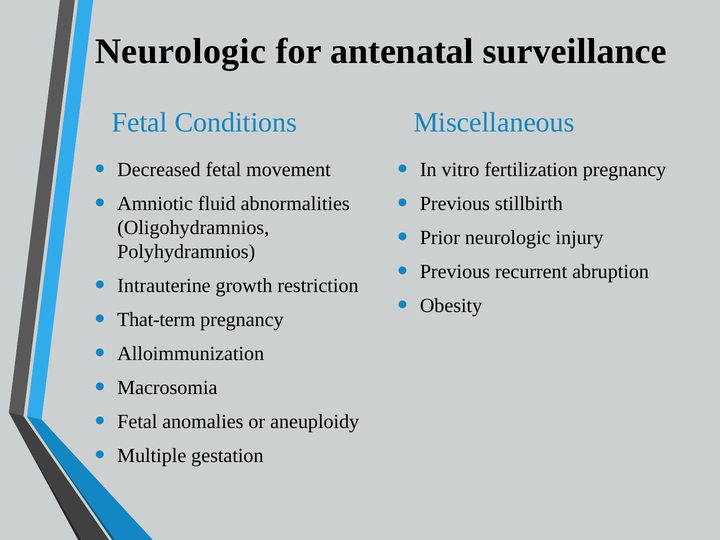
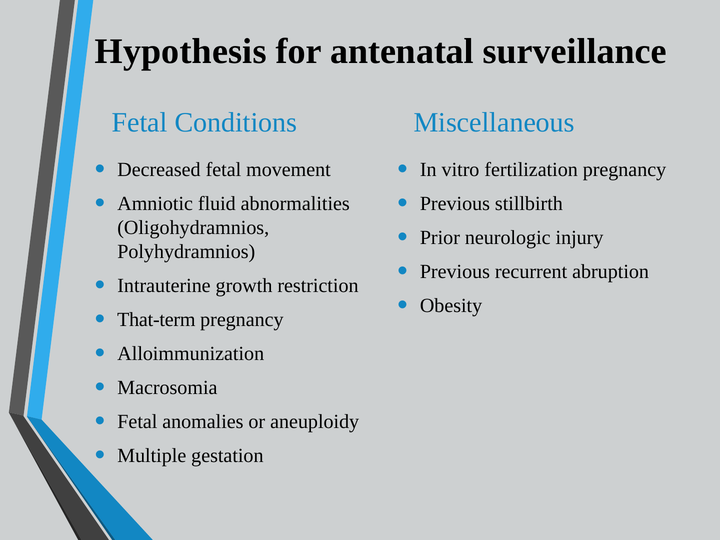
Neurologic: Neurologic -> Hypothesis (181, 52)
